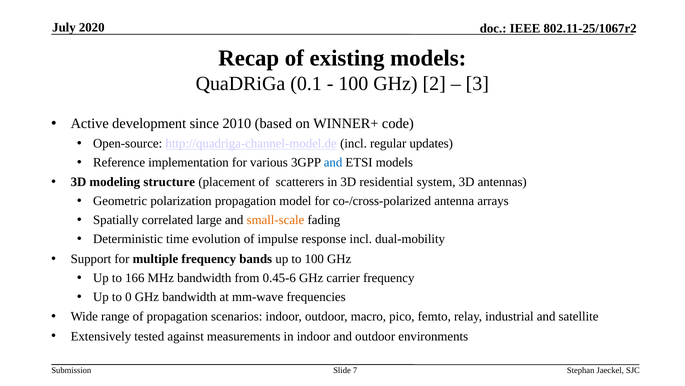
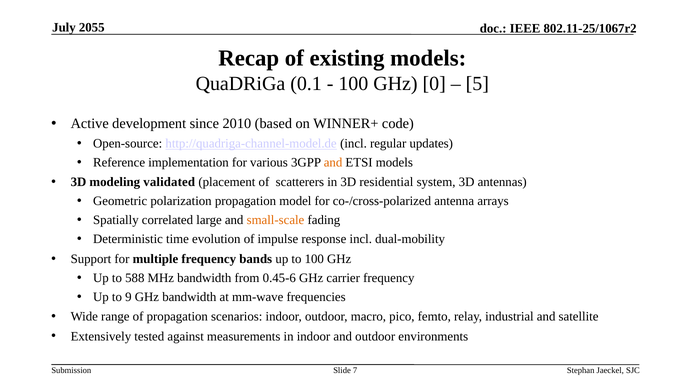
2020: 2020 -> 2055 (92, 27)
2: 2 -> 0 (434, 84)
3: 3 -> 5 (477, 84)
and colour: blue -> orange (333, 162)
structure: structure -> validated (169, 182)
166: 166 -> 588 (135, 277)
0: 0 -> 9 (128, 296)
